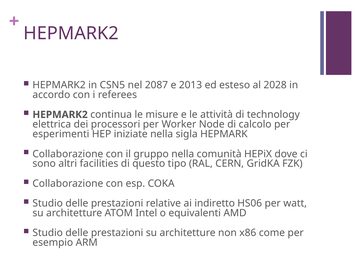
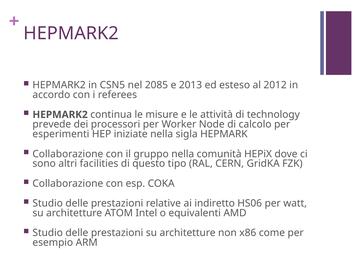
2087: 2087 -> 2085 (156, 85)
2028: 2028 -> 2012 (275, 85)
elettrica: elettrica -> prevede (52, 124)
